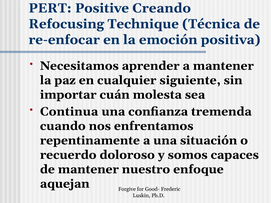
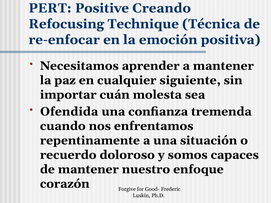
Continua: Continua -> Ofendida (69, 112)
aquejan: aquejan -> corazón (65, 184)
